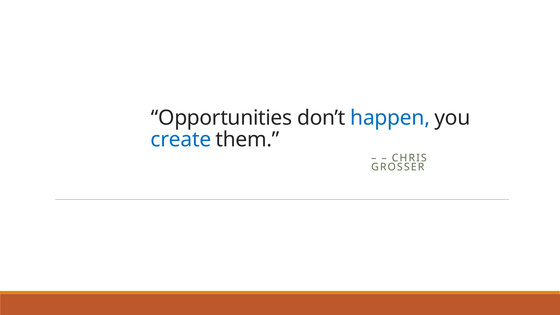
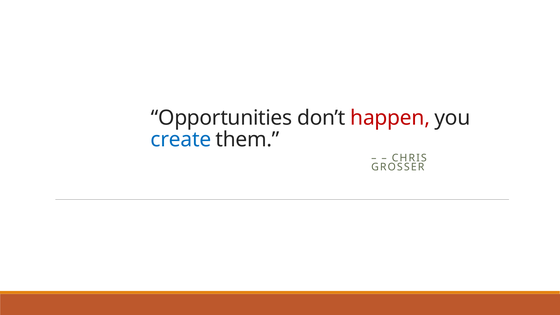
happen colour: blue -> red (390, 118)
